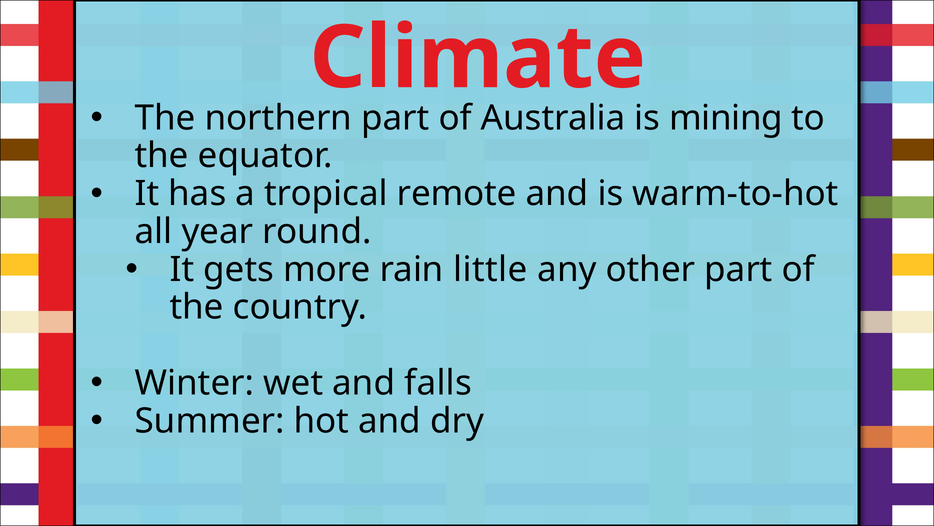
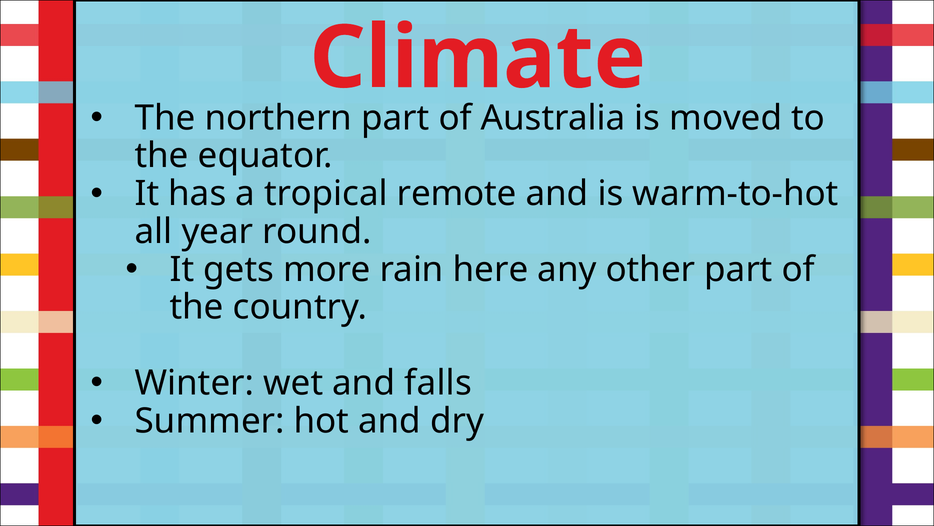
mining: mining -> moved (726, 118)
little: little -> here (490, 269)
